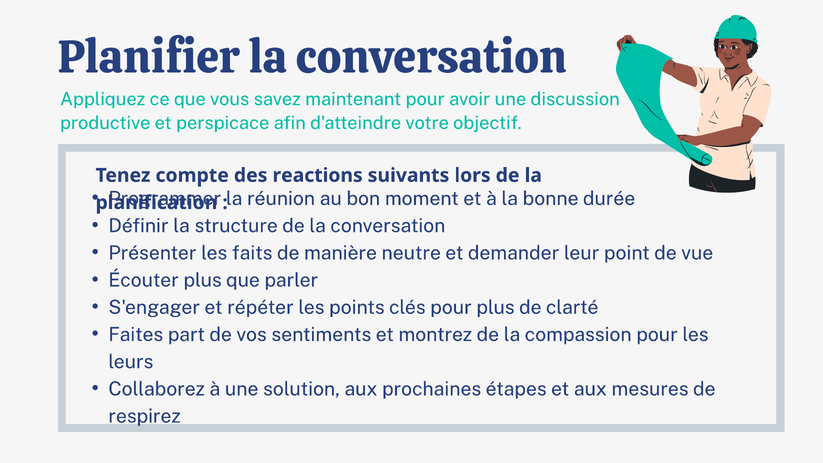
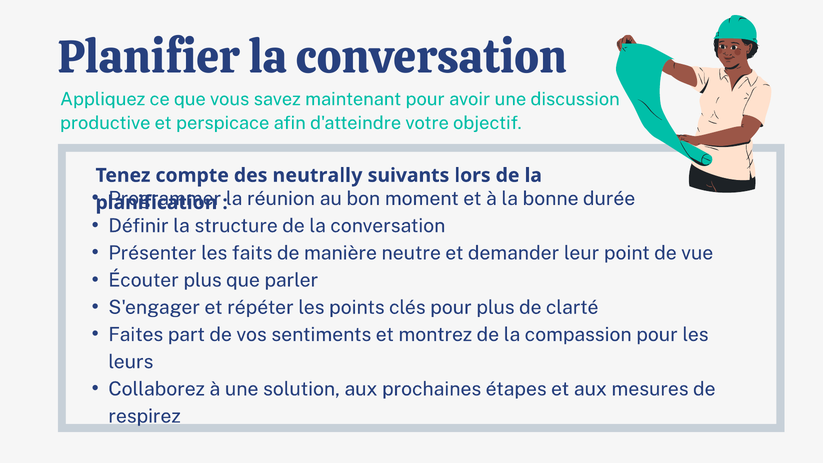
reactions: reactions -> neutrally (317, 175)
